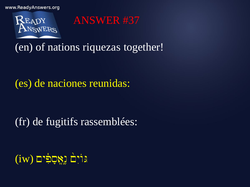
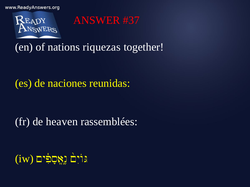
fugitifs: fugitifs -> heaven (62, 122)
